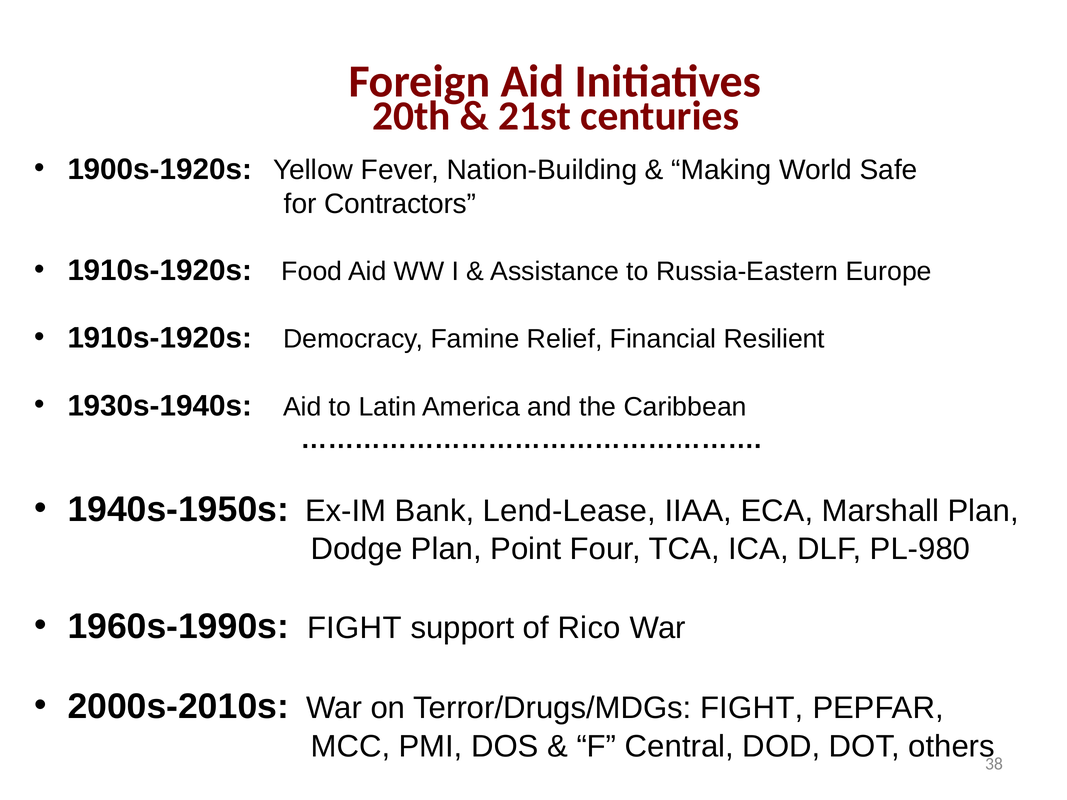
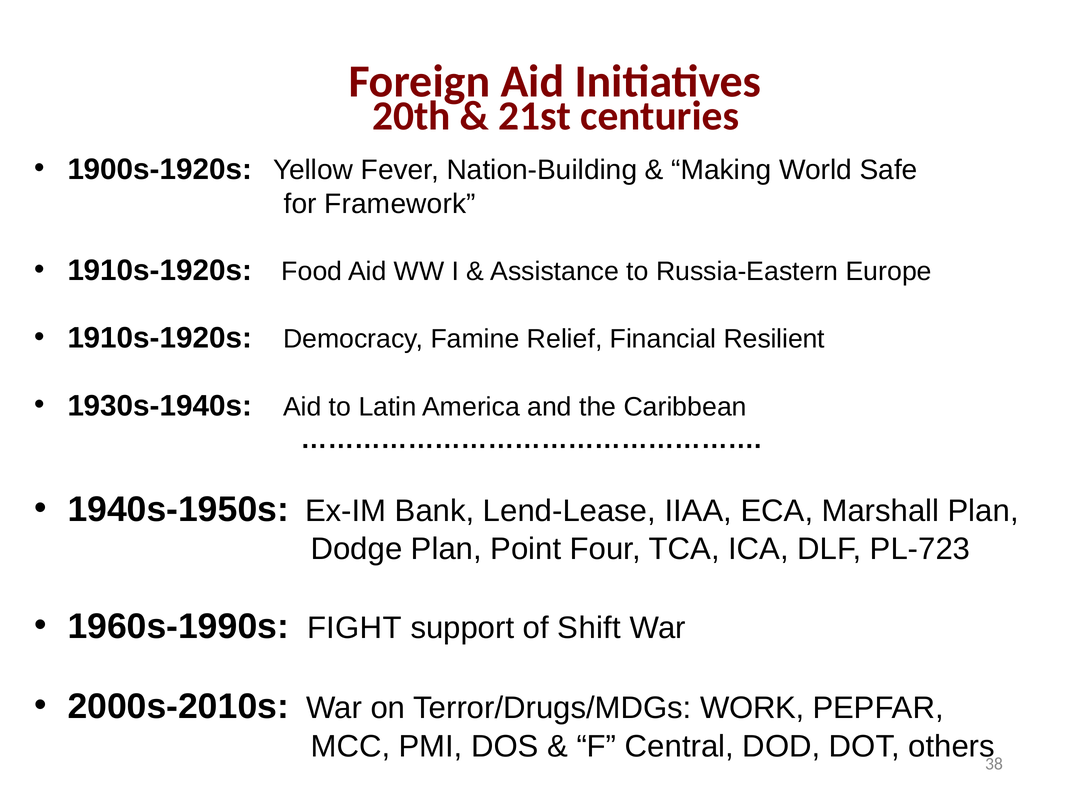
Contractors: Contractors -> Framework (400, 204)
PL-980: PL-980 -> PL-723 (920, 549)
Rico: Rico -> Shift (589, 628)
Terror/Drugs/MDGs FIGHT: FIGHT -> WORK (752, 708)
